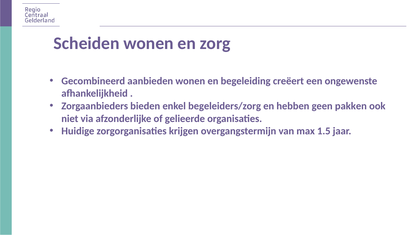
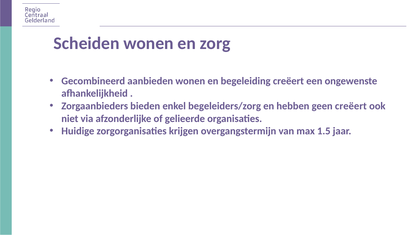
geen pakken: pakken -> creëert (351, 106)
